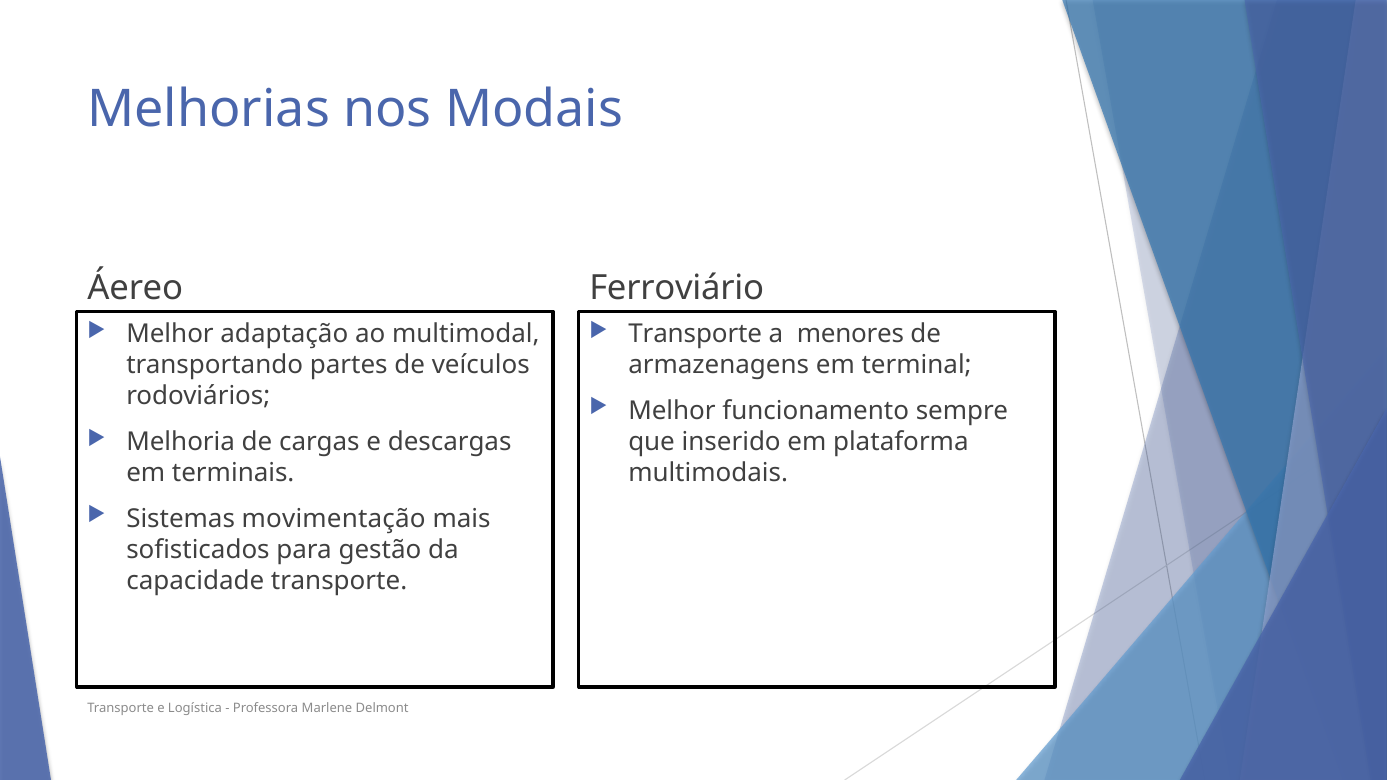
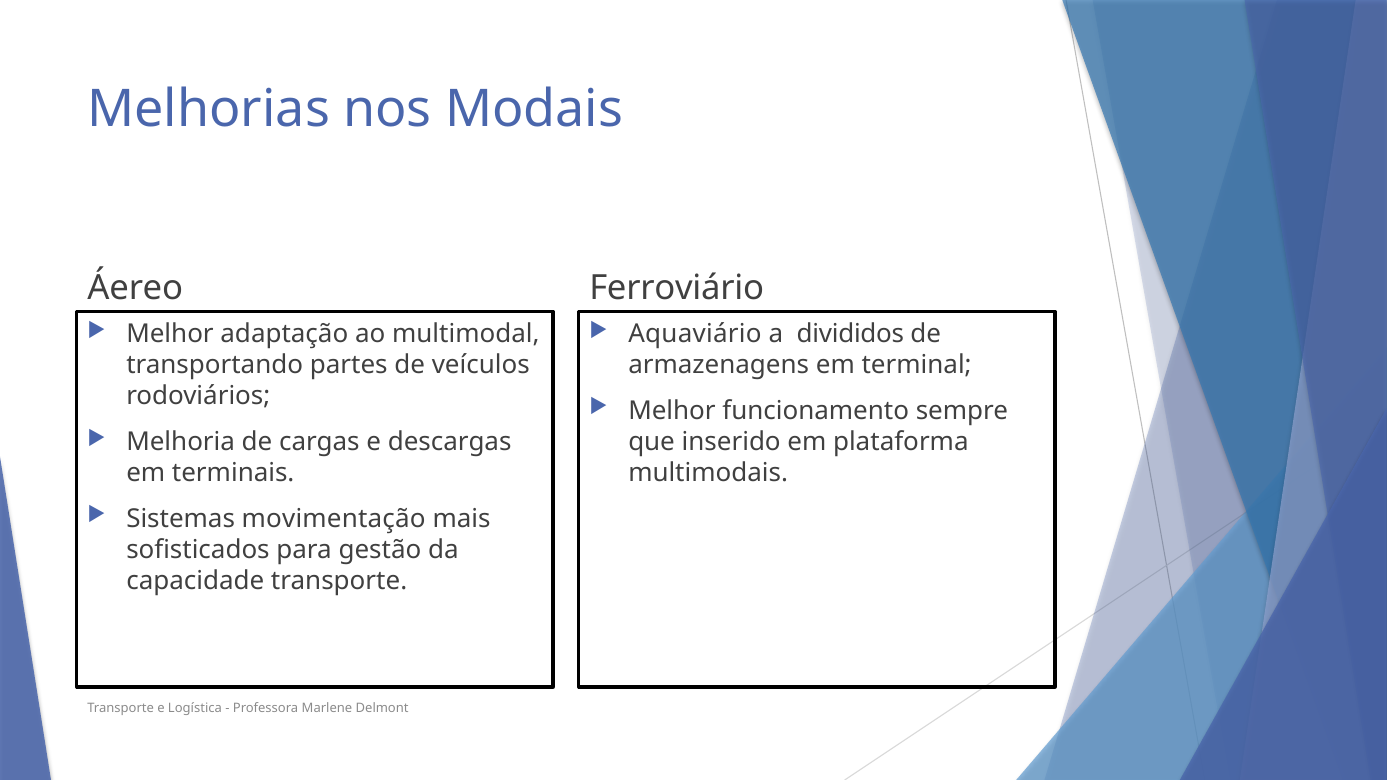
Transporte: Transporte -> Aquaviário (695, 334)
menores: menores -> divididos (850, 334)
